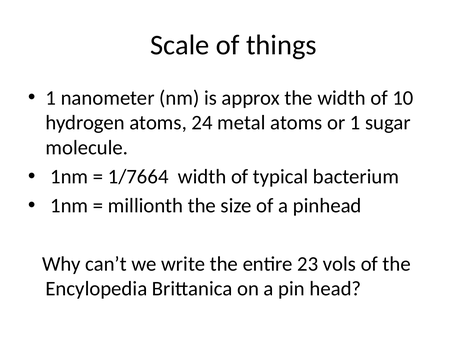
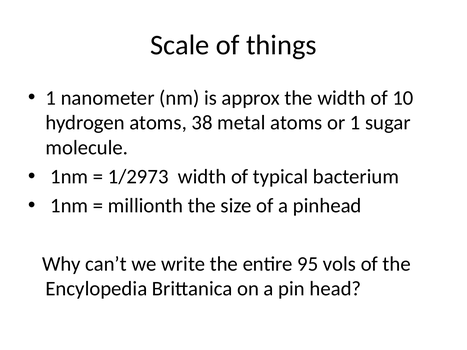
24: 24 -> 38 (202, 123)
1/7664: 1/7664 -> 1/2973 (138, 177)
23: 23 -> 95 (308, 264)
